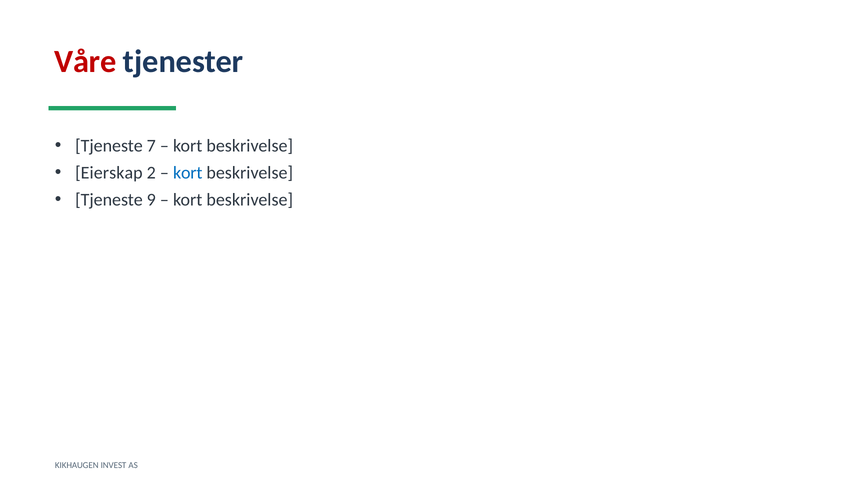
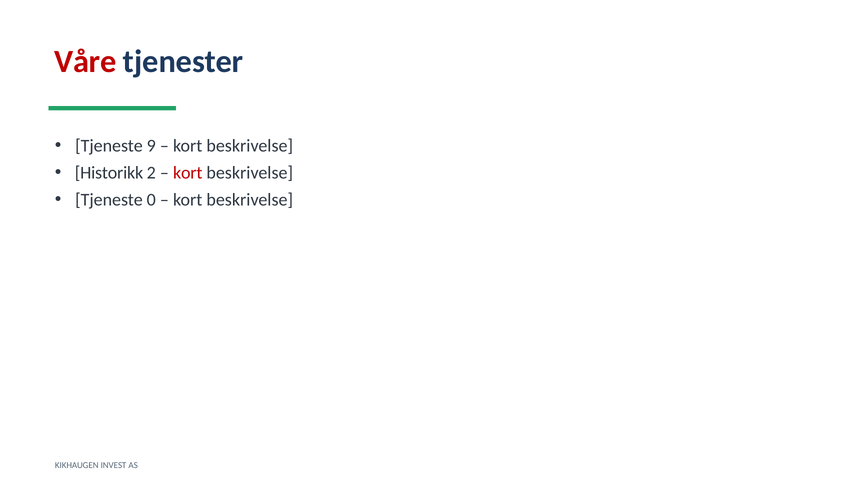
7: 7 -> 9 (151, 146)
Eierskap: Eierskap -> Historikk (109, 173)
kort colour: blue -> red (188, 173)
9: 9 -> 0 (151, 200)
